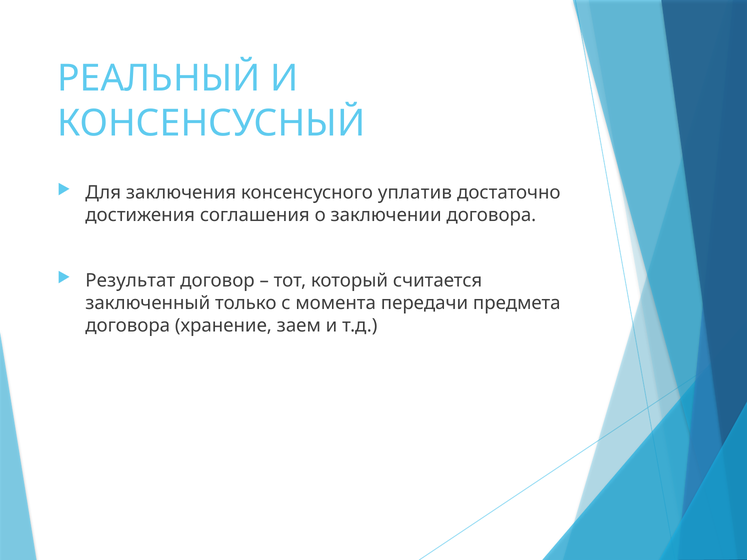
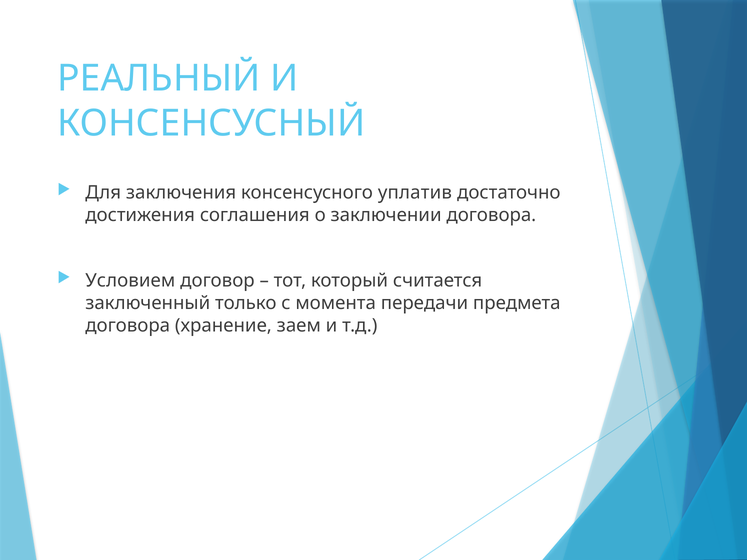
Результат: Результат -> Условием (130, 281)
